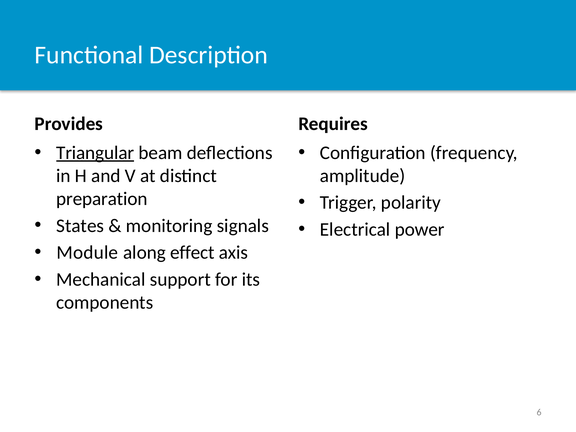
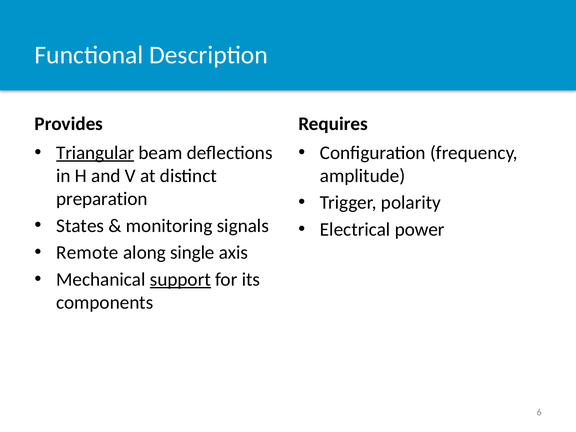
Module: Module -> Remote (87, 253)
effect: effect -> single (192, 253)
support underline: none -> present (180, 279)
